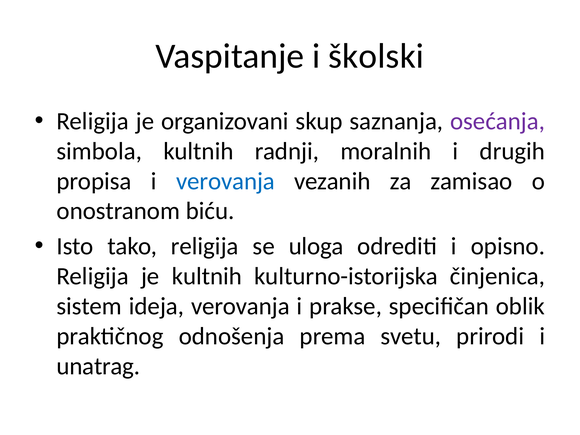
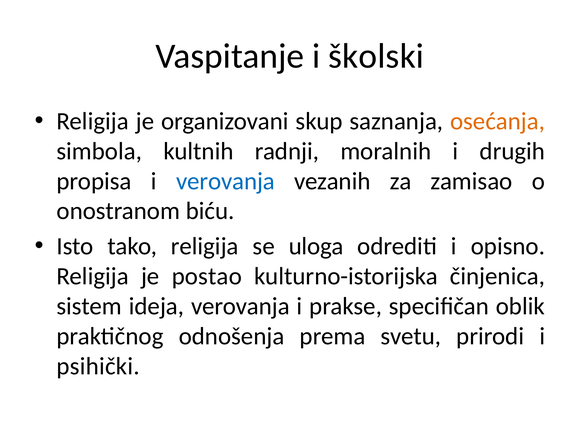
osećanja colour: purple -> orange (498, 121)
je kultnih: kultnih -> postao (207, 276)
unatrag: unatrag -> psihički (98, 366)
